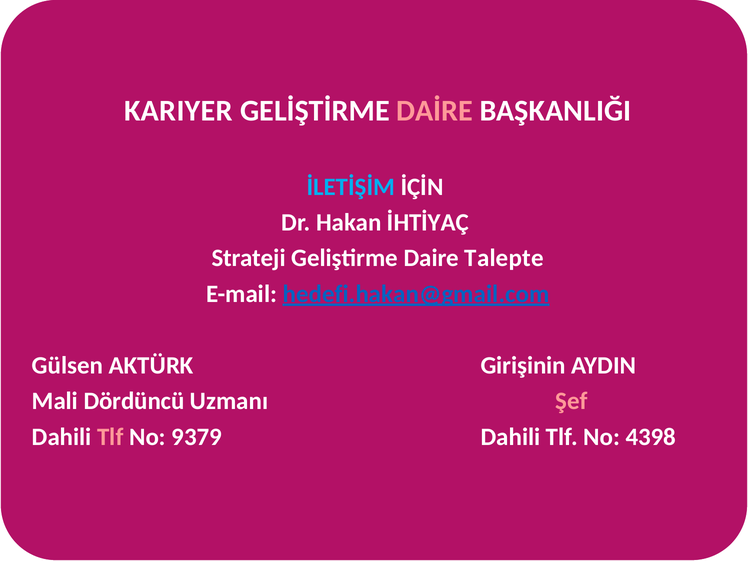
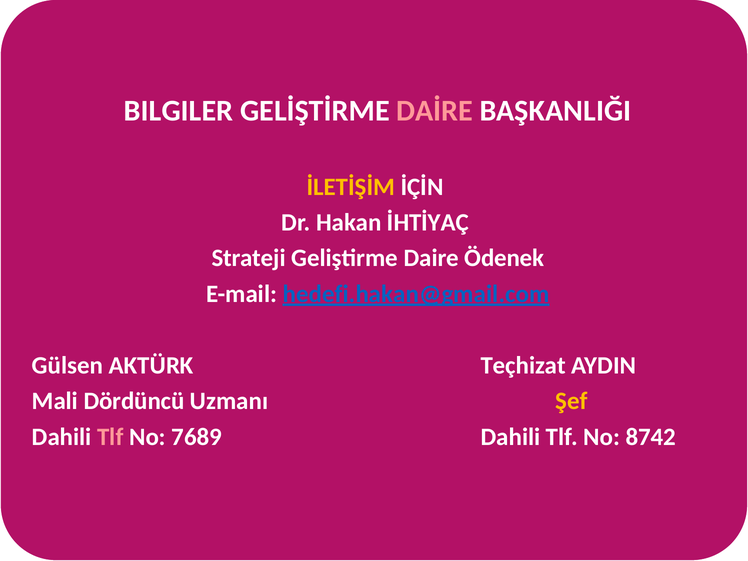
KARIYER: KARIYER -> BILGILER (179, 111)
İLETİŞİM colour: light blue -> yellow (351, 187)
Talepte: Talepte -> Ödenek (504, 258)
Girişinin: Girişinin -> Teçhizat (523, 366)
Şef colour: pink -> yellow (571, 401)
9379: 9379 -> 7689 (197, 437)
4398: 4398 -> 8742 (651, 437)
